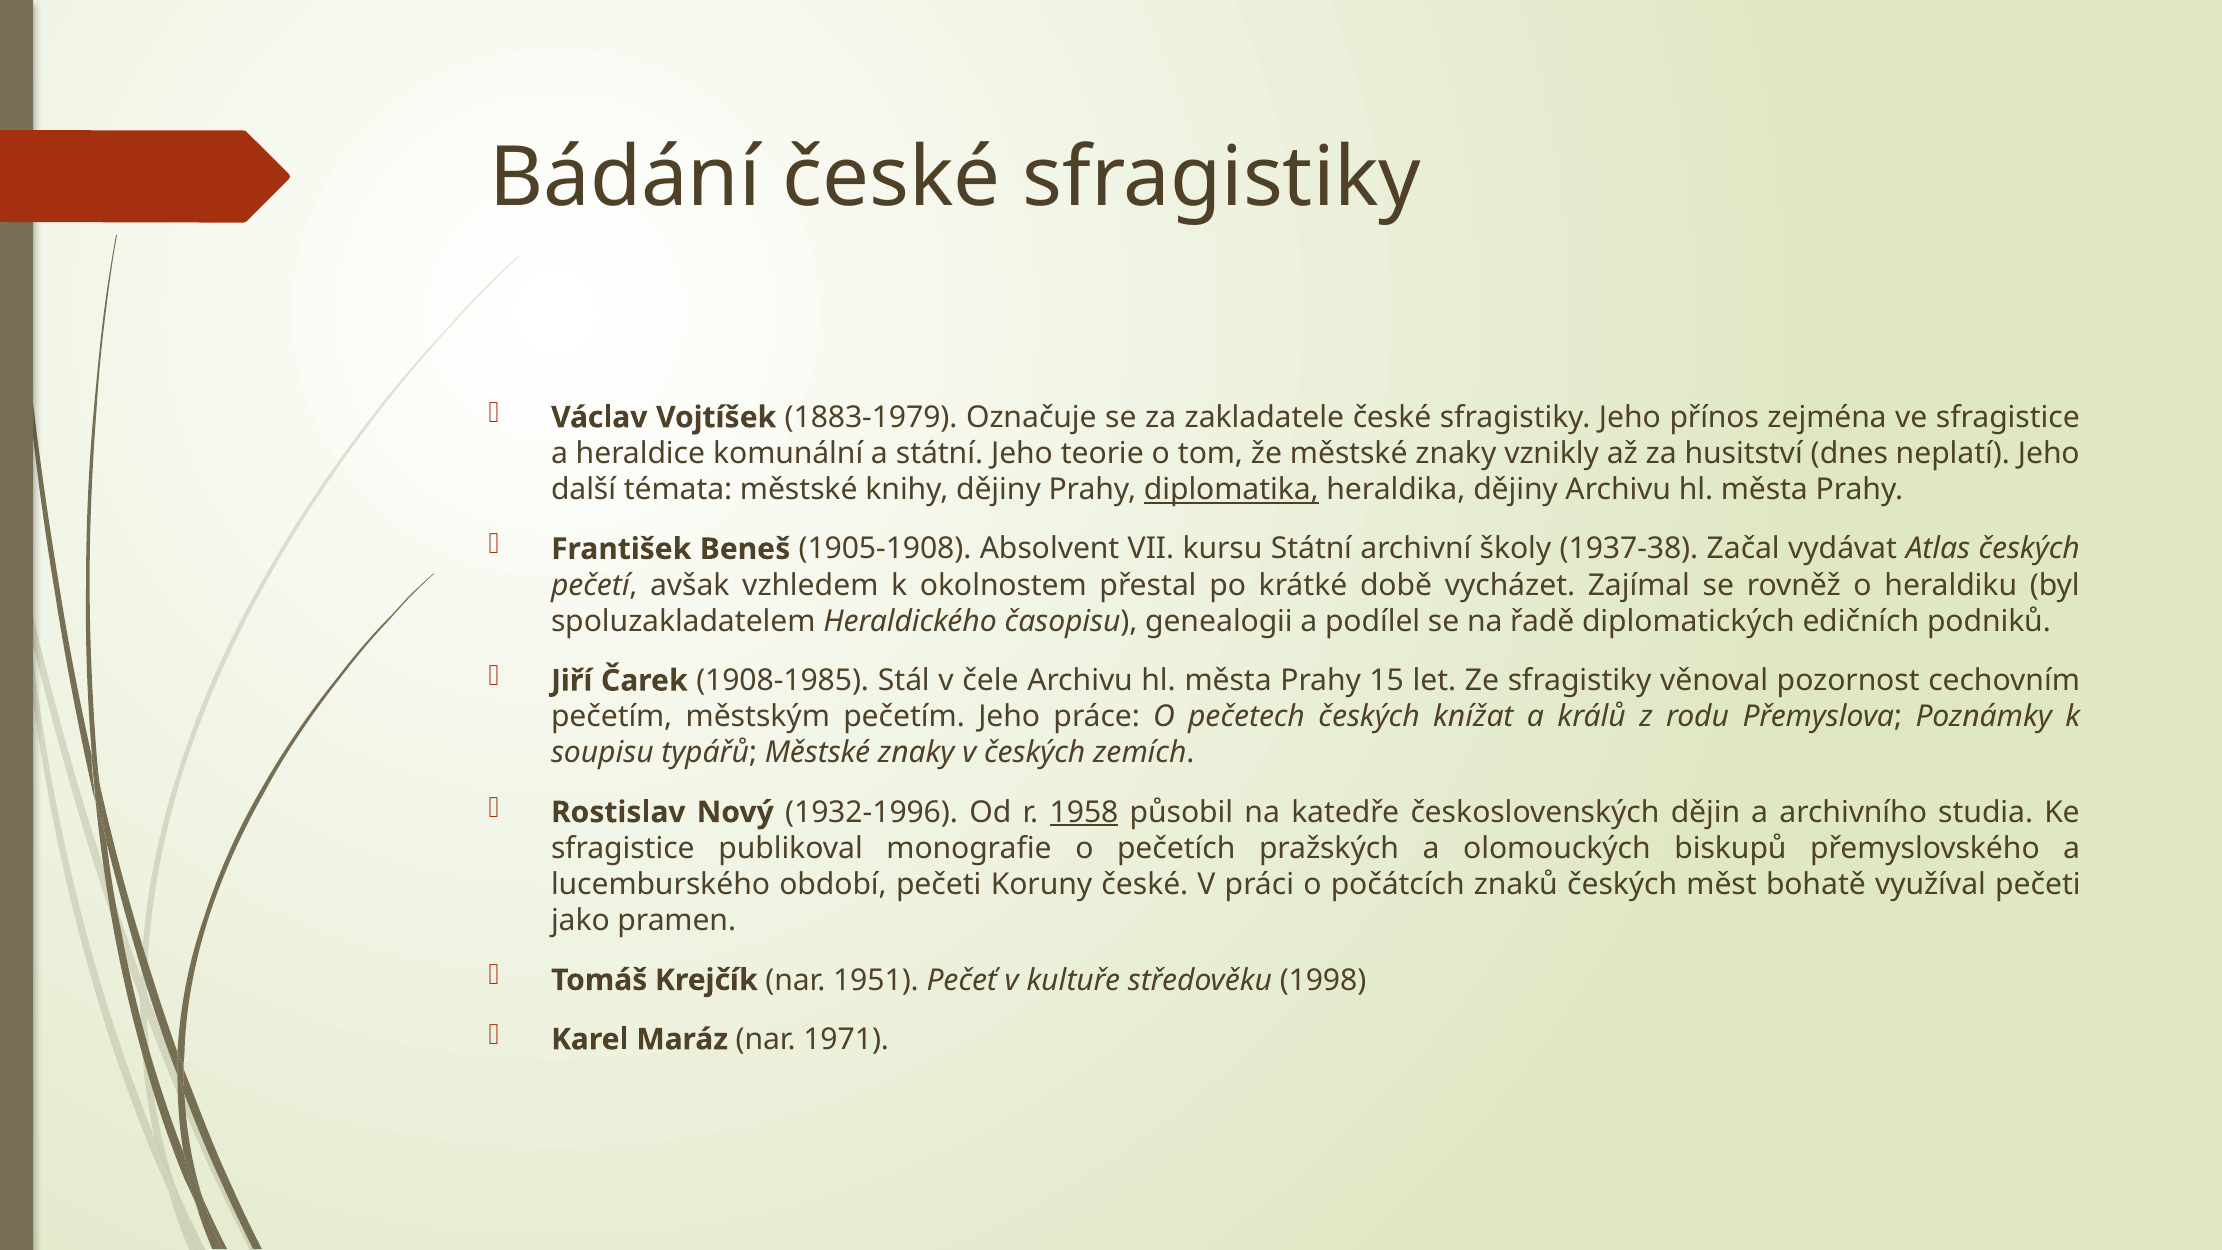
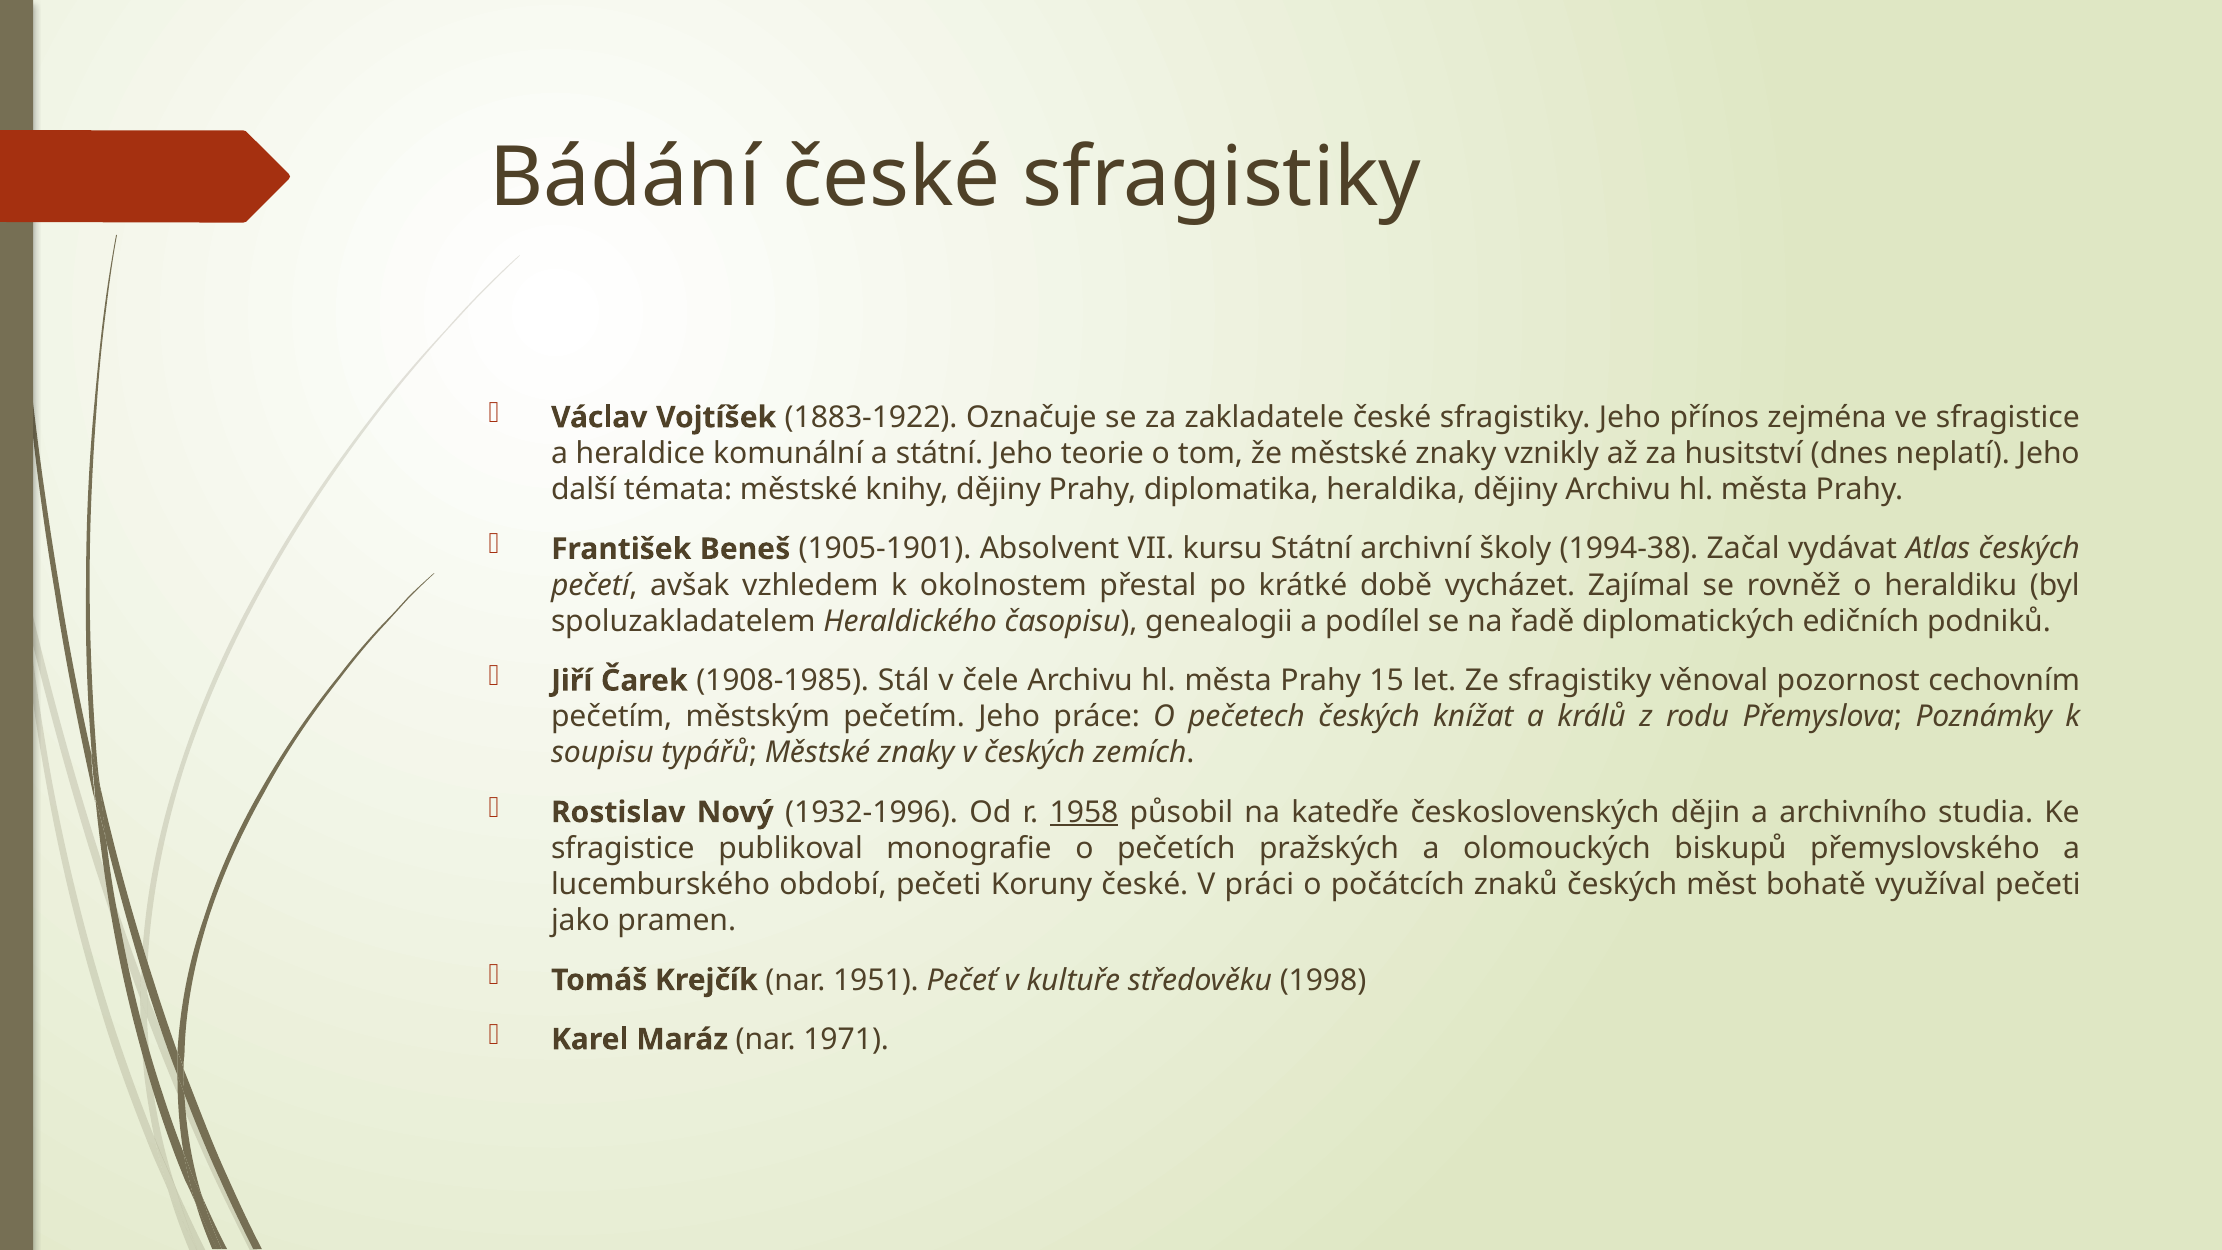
1883-1979: 1883-1979 -> 1883-1922 (871, 417)
diplomatika underline: present -> none (1231, 490)
1905-1908: 1905-1908 -> 1905-1901 (885, 549)
1937-38: 1937-38 -> 1994-38 (1629, 549)
